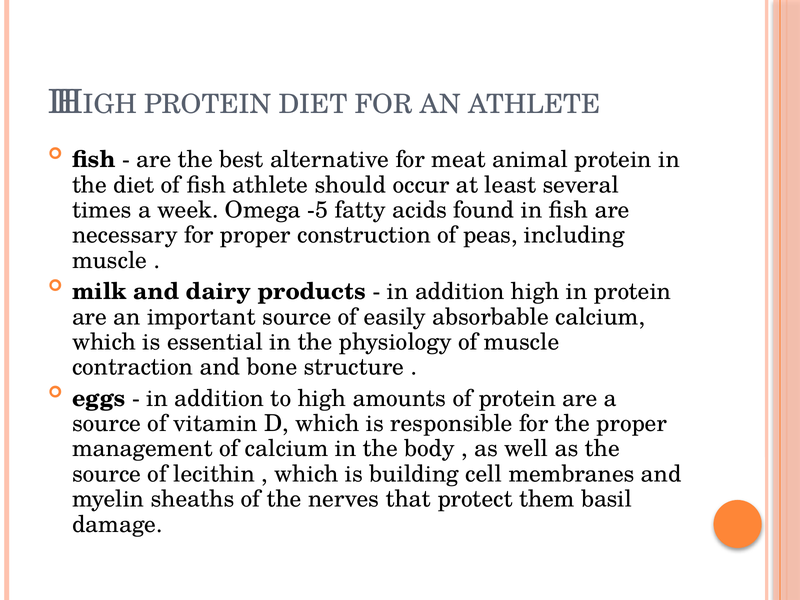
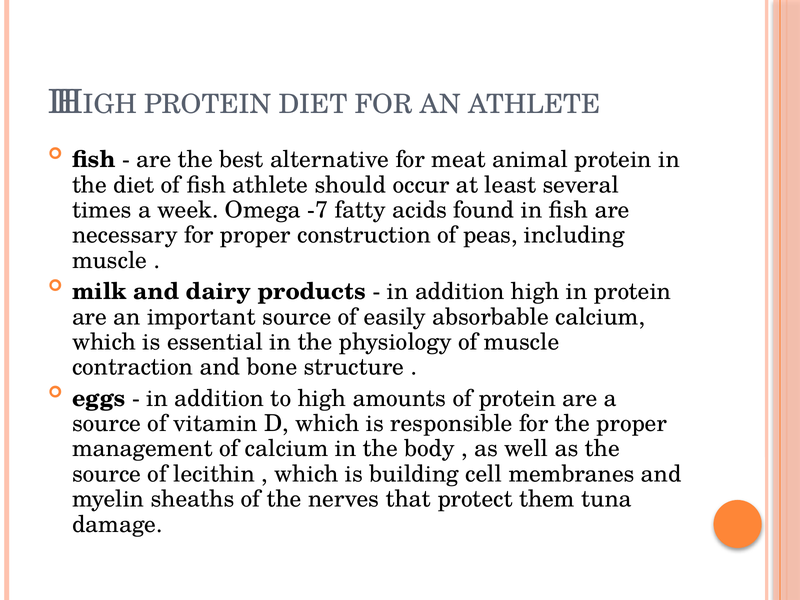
-5: -5 -> -7 (318, 210)
basil: basil -> tuna (607, 499)
